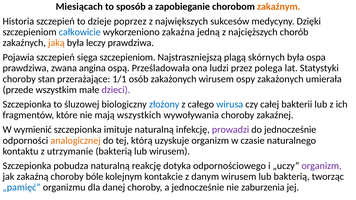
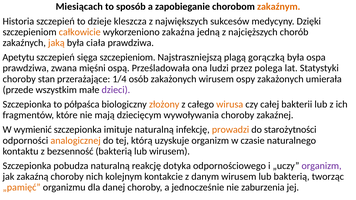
poprzez: poprzez -> kleszcza (130, 21)
całkowicie colour: blue -> orange (80, 32)
leczy: leczy -> ciała (96, 43)
Pojawia: Pojawia -> Apetytu (18, 57)
skórnych: skórnych -> gorączką (266, 57)
angina: angina -> mięśni (92, 68)
1/1: 1/1 -> 1/4 (119, 79)
śluzowej: śluzowej -> półpaśca (82, 104)
złożony colour: blue -> orange (164, 104)
wirusa colour: blue -> orange (230, 104)
wszystkich: wszystkich -> dziecięcym (139, 115)
prowadzi colour: purple -> orange (231, 130)
do jednocześnie: jednocześnie -> starożytności (290, 130)
utrzymanie: utrzymanie -> bezsenność (70, 151)
bóle: bóle -> nich (94, 177)
„pamięć colour: blue -> orange (22, 188)
